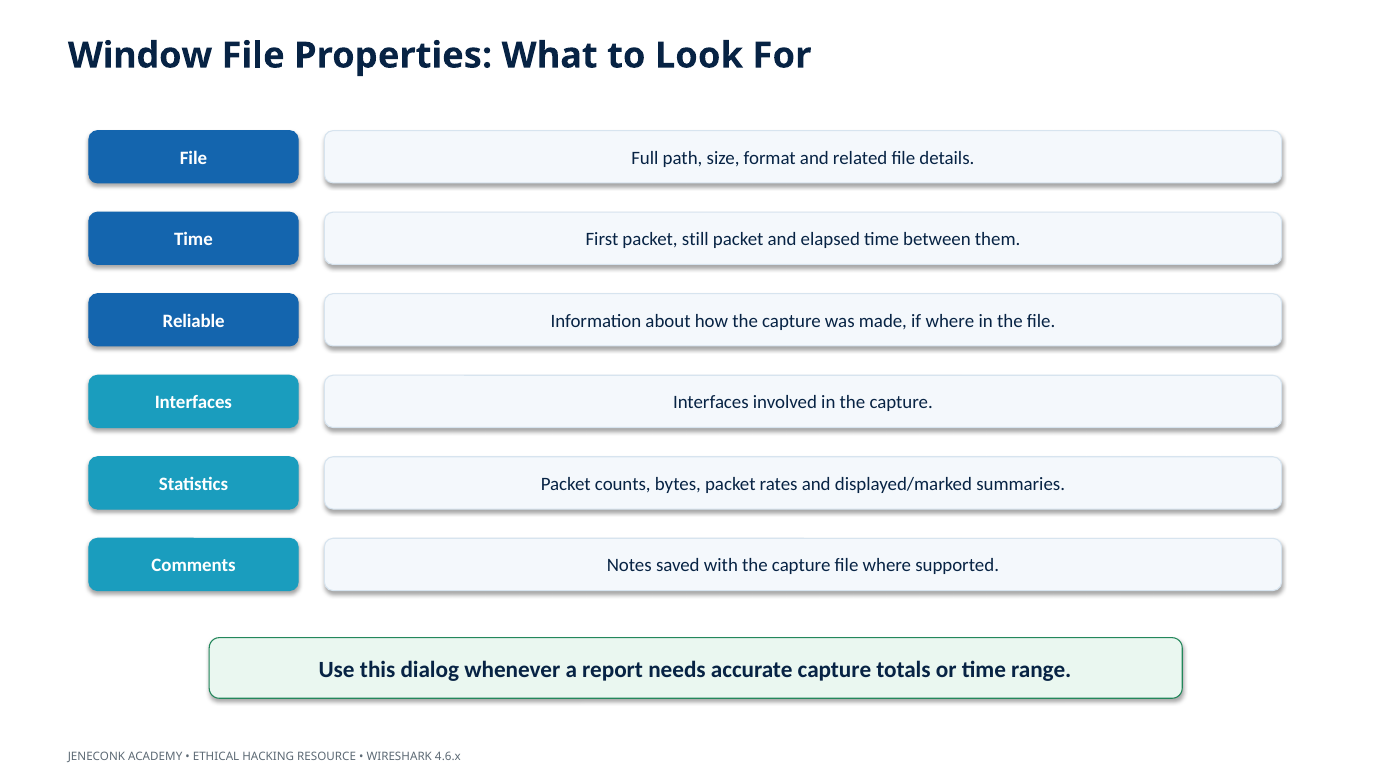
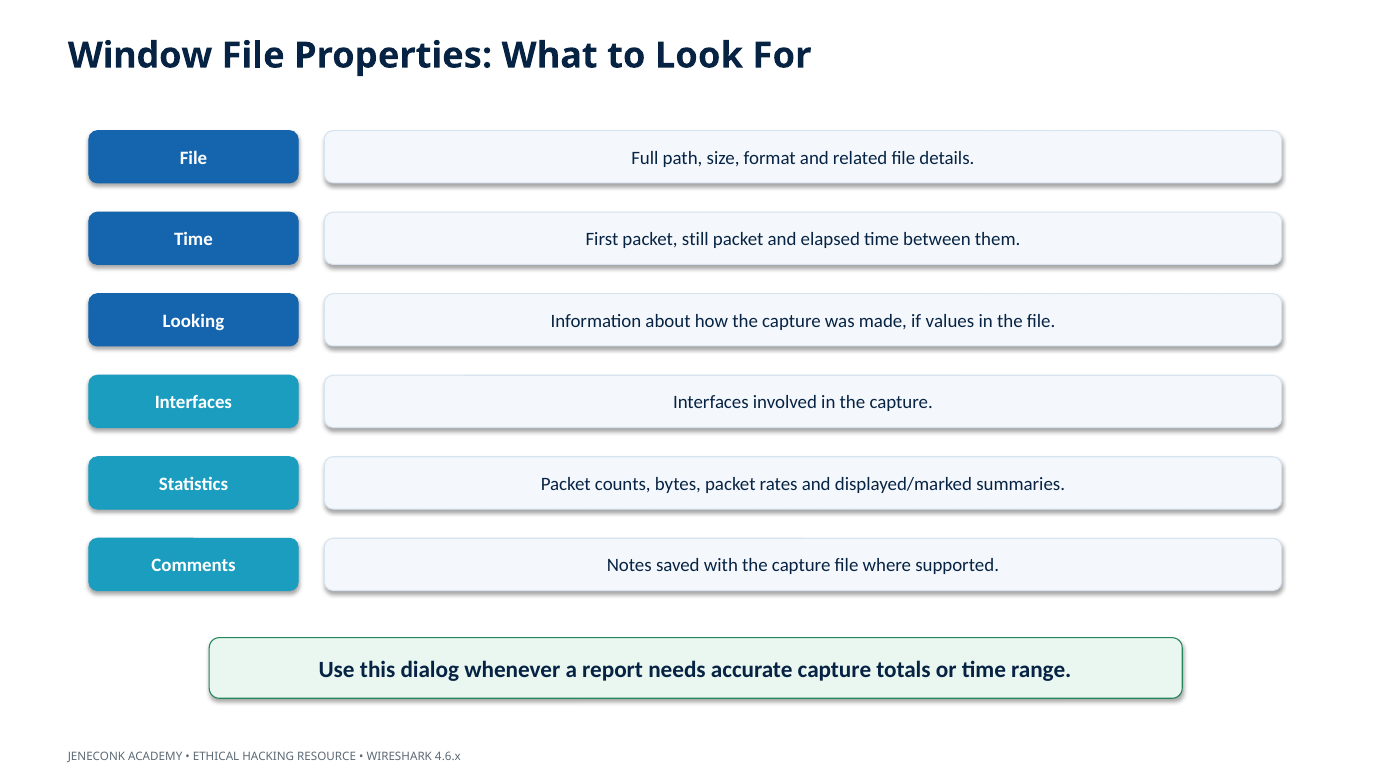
Reliable: Reliable -> Looking (193, 321)
if where: where -> values (950, 321)
